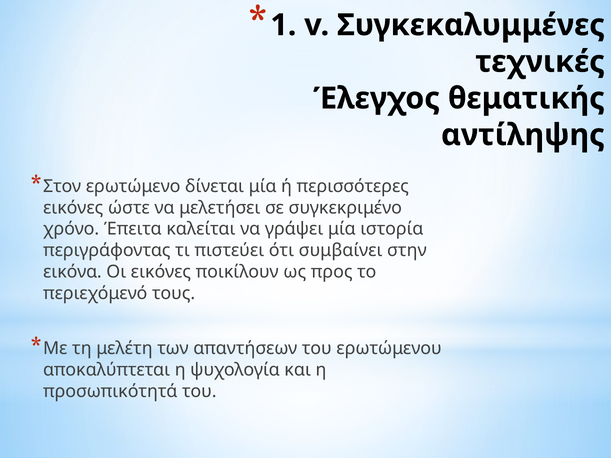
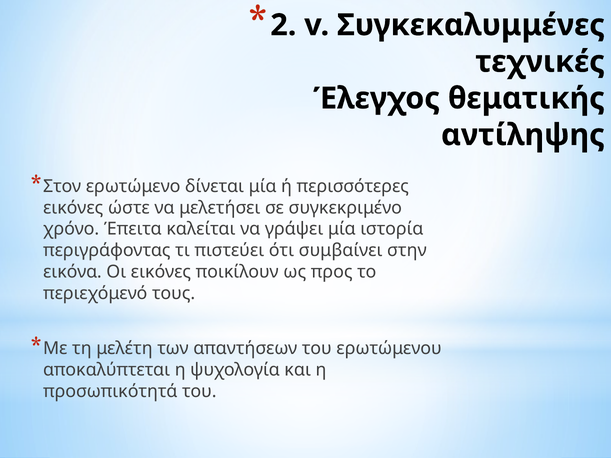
1: 1 -> 2 (283, 25)
